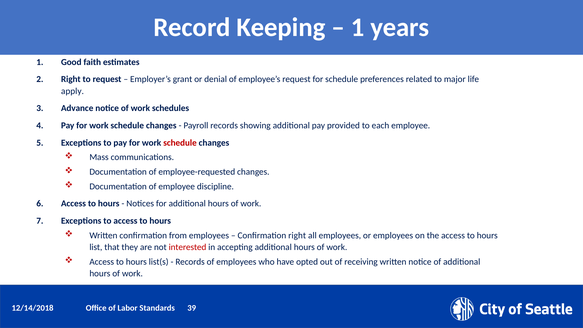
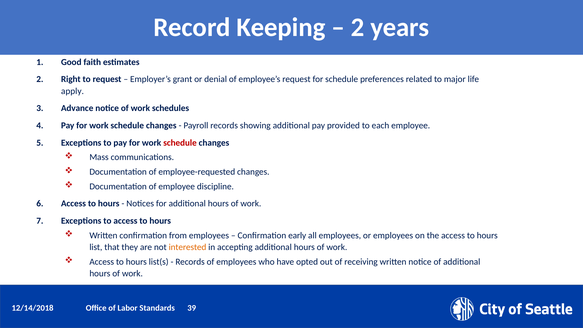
1: 1 -> 2 (358, 27)
Confirmation right: right -> early (297, 235)
interested colour: red -> orange (187, 247)
